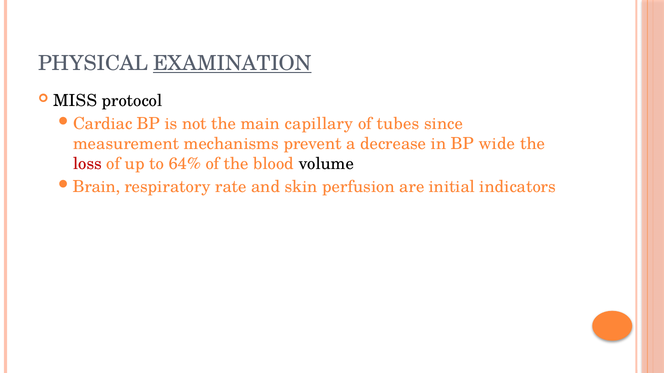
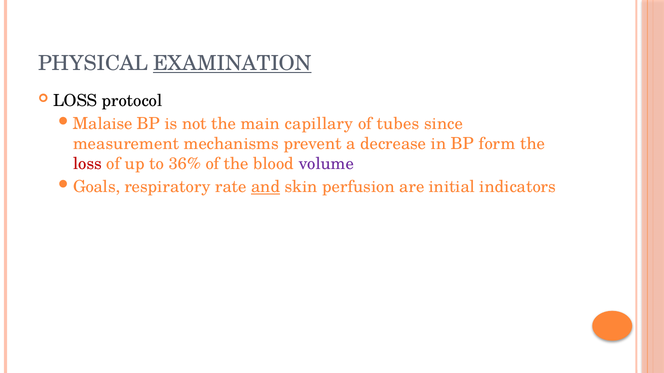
MISS: MISS -> LOSS (75, 101)
Cardiac: Cardiac -> Malaise (103, 124)
wide: wide -> form (497, 144)
64%: 64% -> 36% (185, 164)
volume colour: black -> purple (326, 164)
Brain: Brain -> Goals (97, 187)
and underline: none -> present (266, 187)
